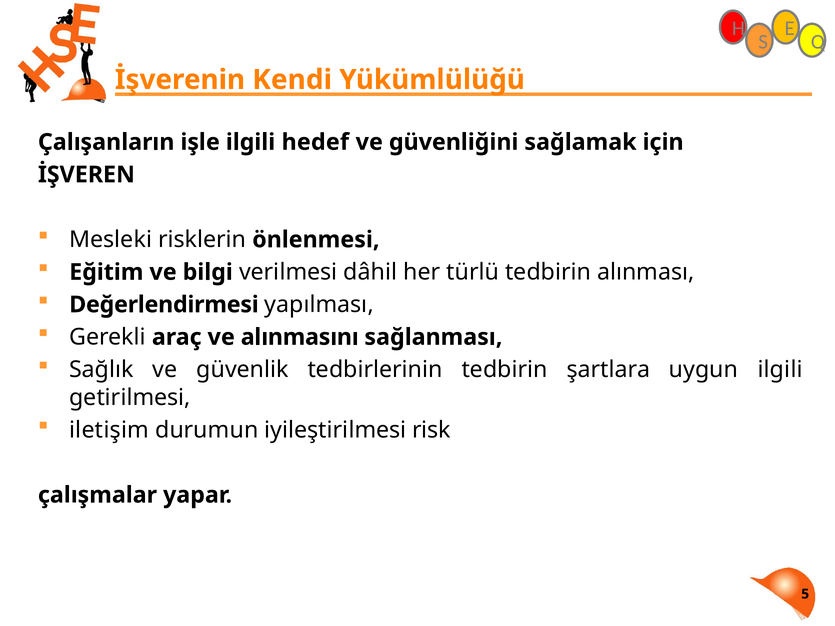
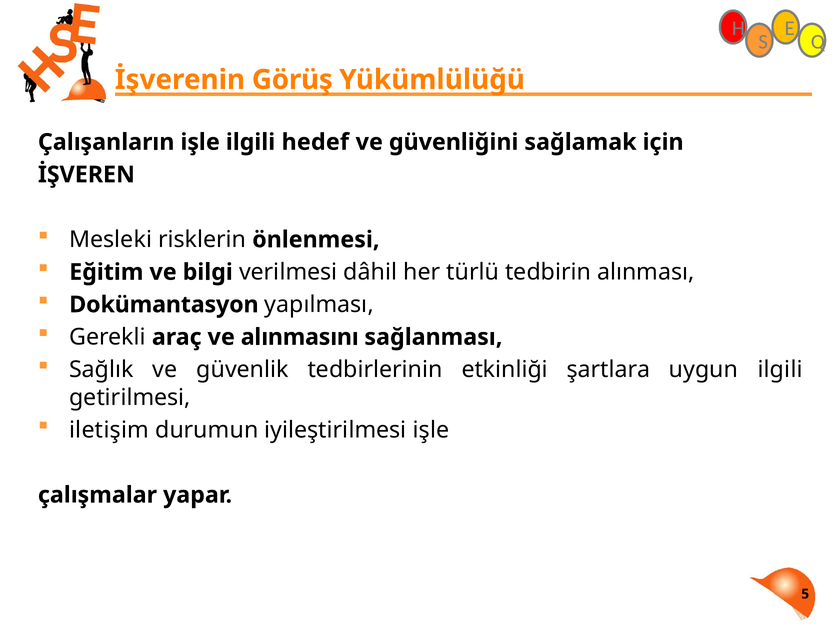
Kendi: Kendi -> Görüş (292, 80)
Değerlendirmesi: Değerlendirmesi -> Dokümantasyon (164, 305)
tedbirlerinin tedbirin: tedbirin -> etkinliği (505, 370)
iyileştirilmesi risk: risk -> işle (431, 430)
